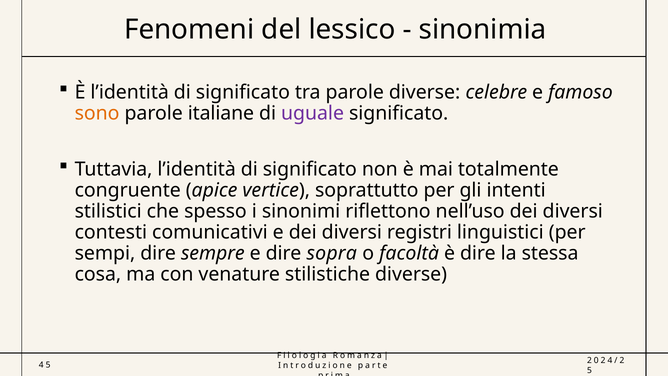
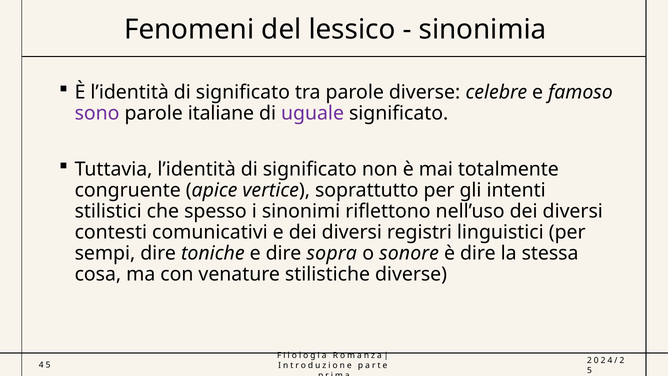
sono colour: orange -> purple (97, 113)
sempre: sempre -> toniche (213, 253)
facoltà: facoltà -> sonore (409, 253)
